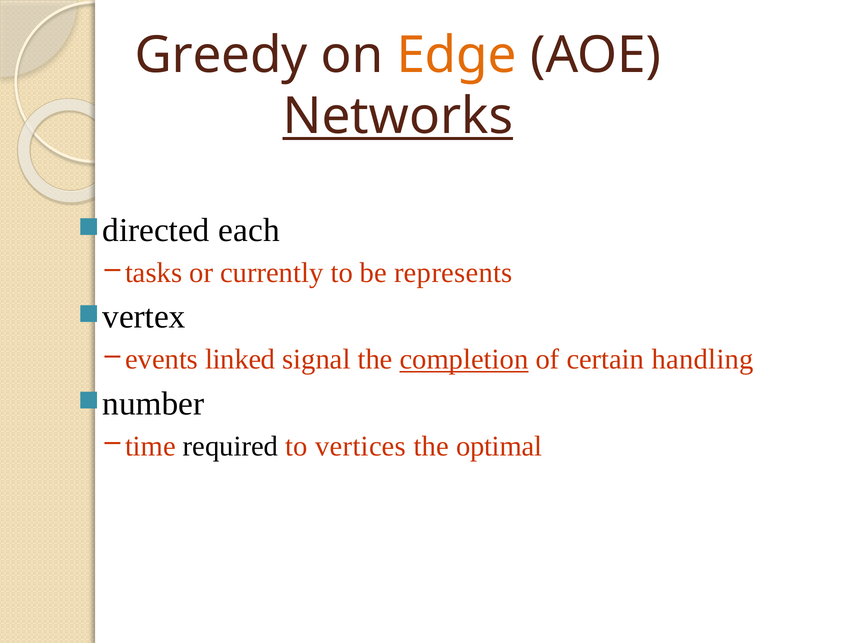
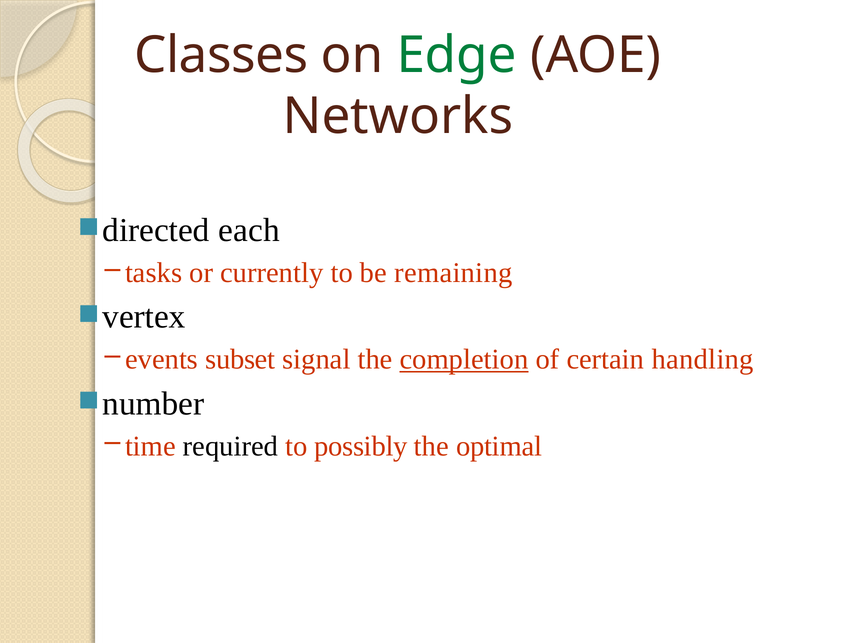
Greedy: Greedy -> Classes (221, 55)
Edge colour: orange -> green (457, 55)
Networks underline: present -> none (398, 117)
represents: represents -> remaining (453, 273)
linked: linked -> subset (240, 360)
vertices: vertices -> possibly (361, 447)
